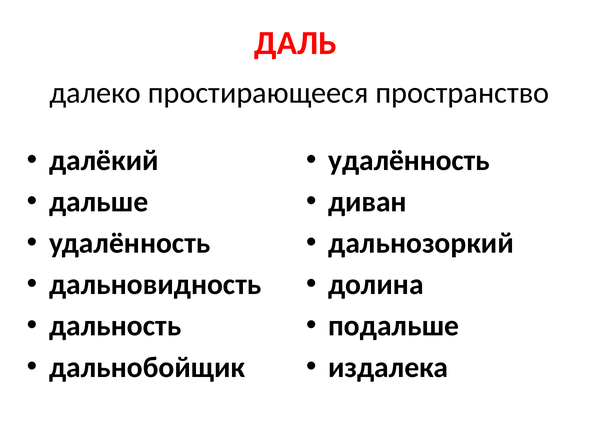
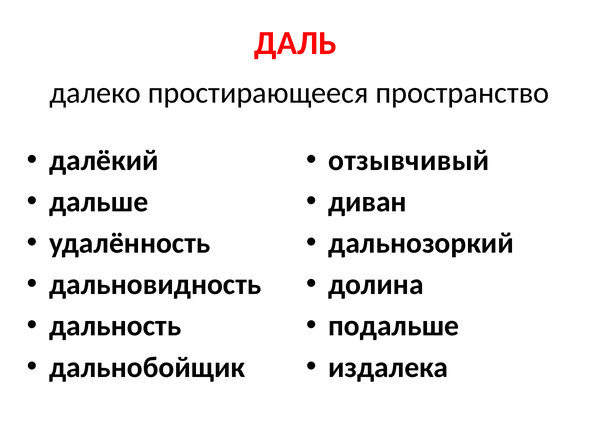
удалённость: удалённость -> отзывчивый (409, 161)
